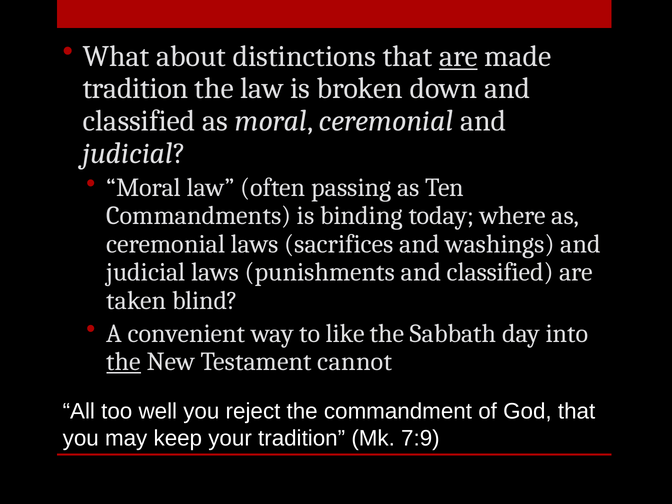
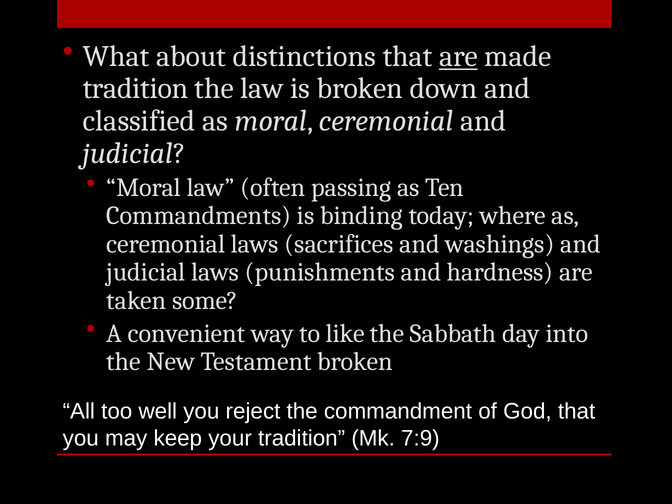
punishments and classified: classified -> hardness (500, 272)
blind: blind -> some (205, 301)
the underline: present -> none (124, 362)
Testament cannot: cannot -> broken (355, 362)
